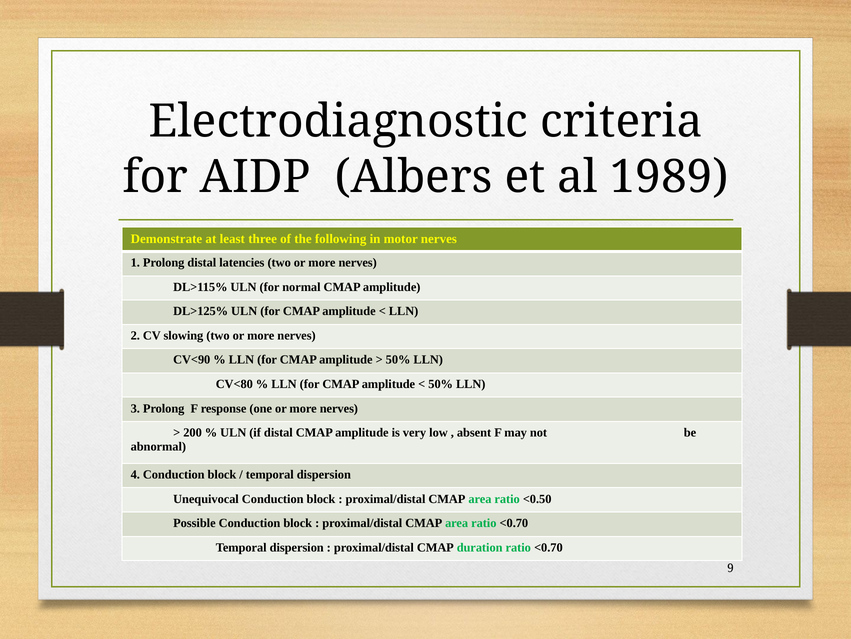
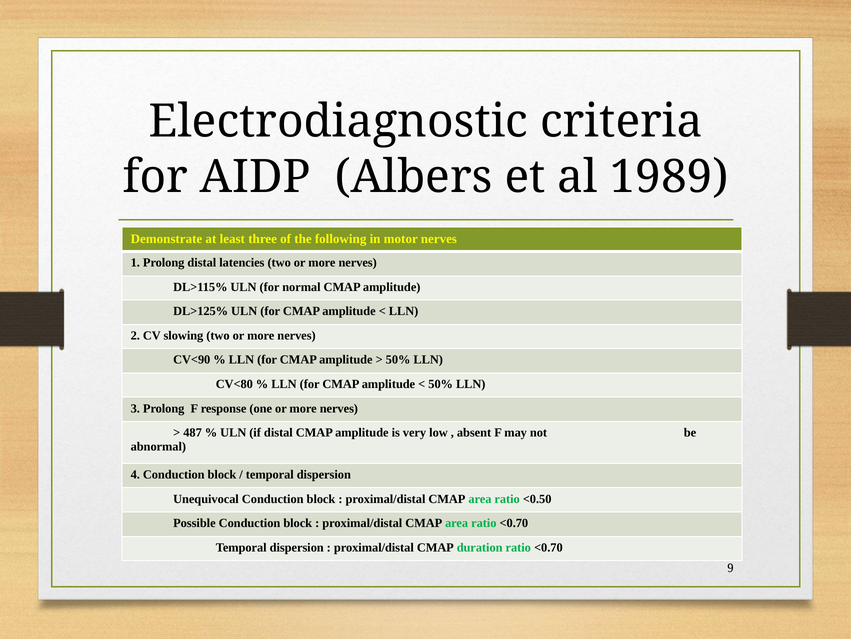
200: 200 -> 487 (193, 432)
